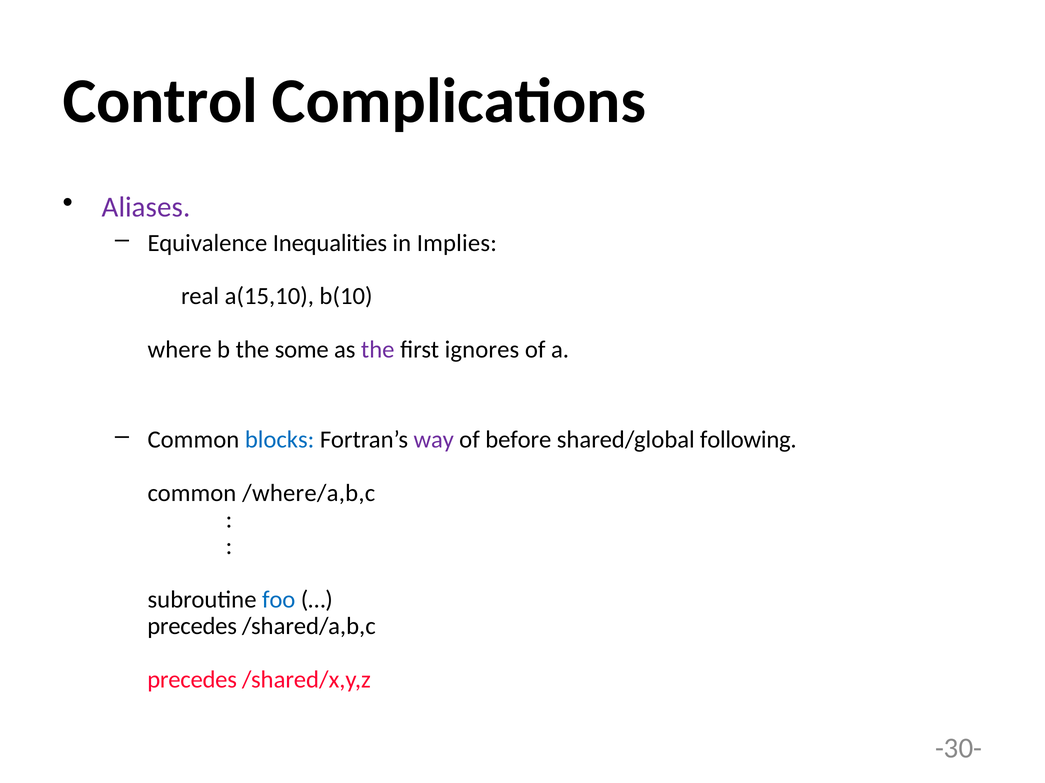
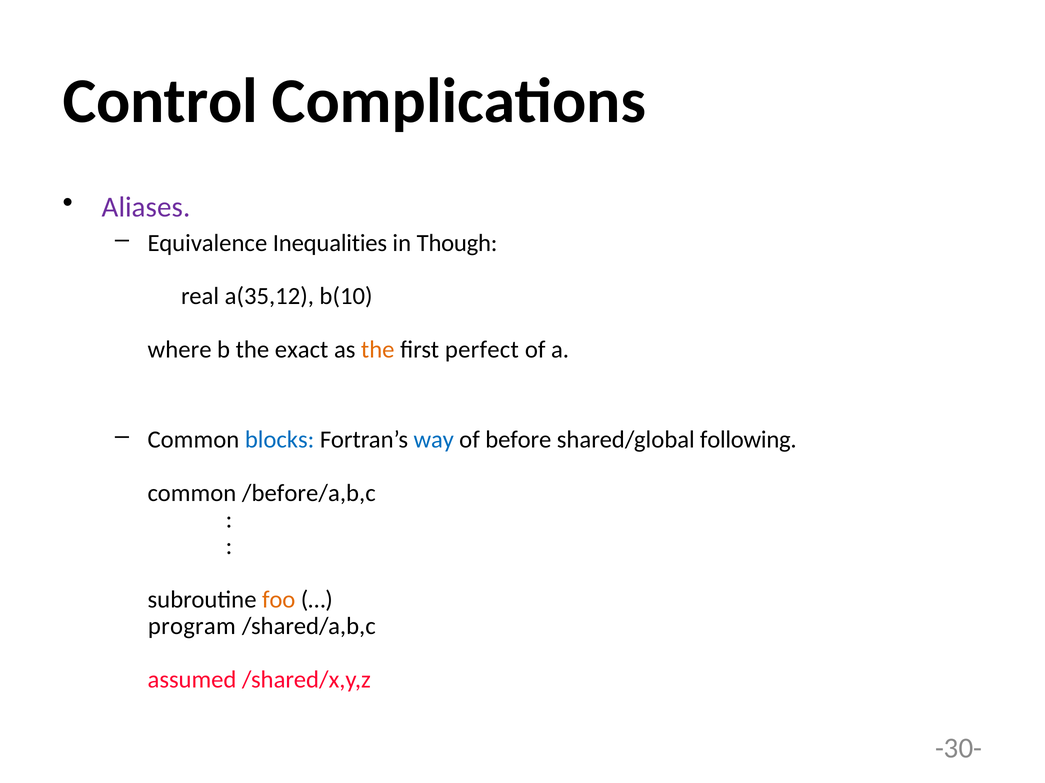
Implies: Implies -> Though (457, 243)
a(15,10: a(15,10 -> a(35,12 (269, 297)
some: some -> exact (302, 350)
the colour: purple -> orange (378, 350)
ignores: ignores -> perfect (482, 350)
way colour: purple -> blue (434, 440)
/where/a,b,c: /where/a,b,c -> /before/a,b,c (309, 494)
foo colour: blue -> orange (279, 600)
precedes: precedes -> program (192, 627)
precedes: precedes -> assumed (192, 680)
